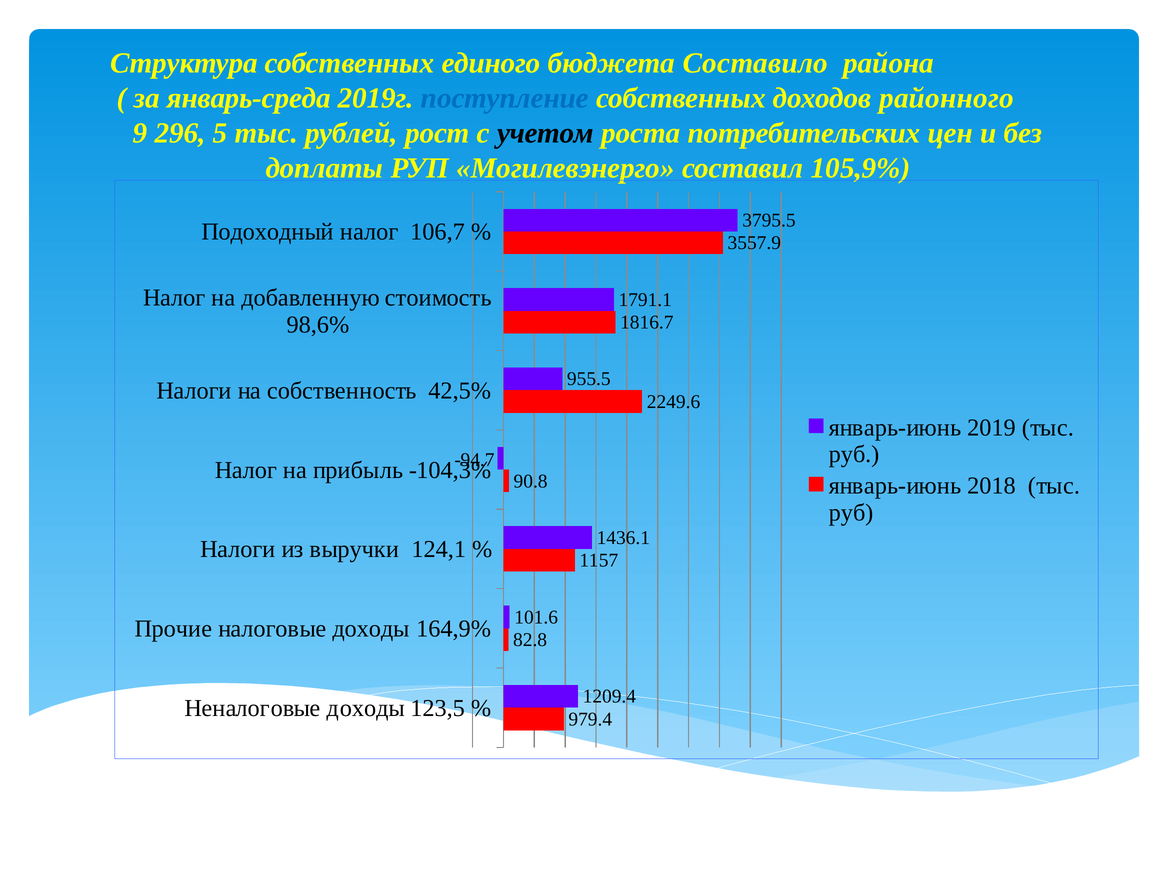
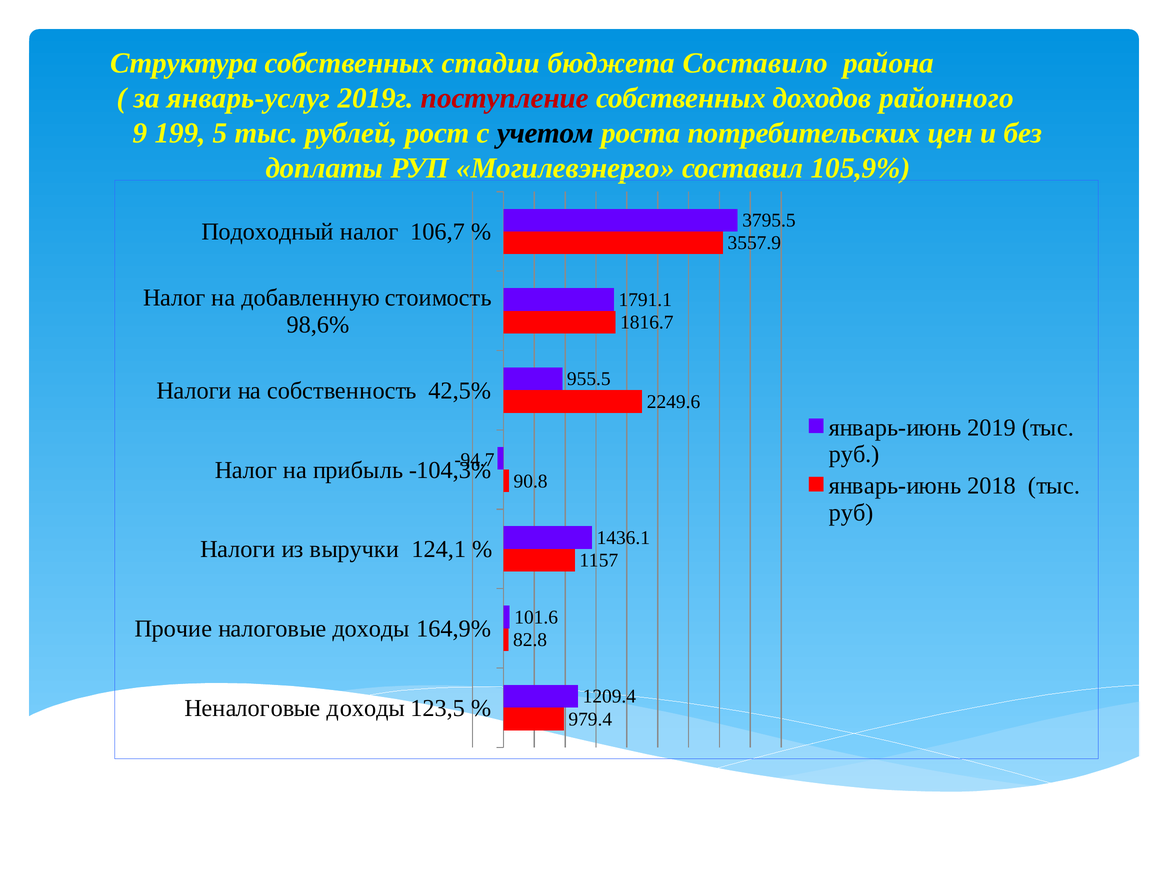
единого: единого -> стадии (491, 63)
январь-среда: январь-среда -> январь-услуг (249, 98)
поступление colour: blue -> red (505, 98)
296: 296 -> 199 (180, 133)
